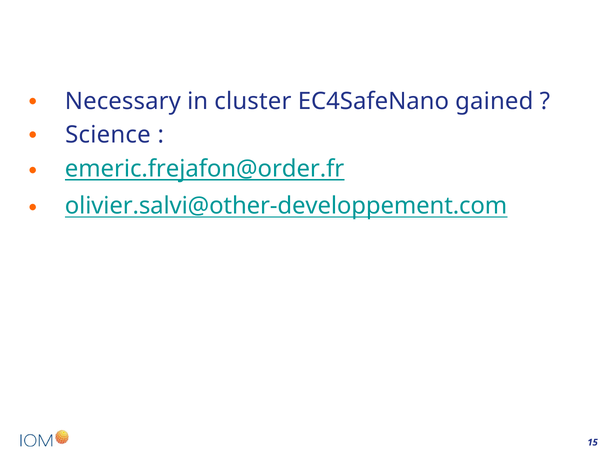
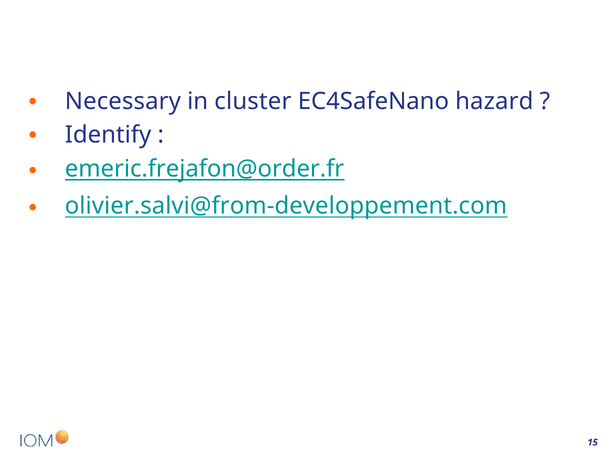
gained: gained -> hazard (494, 102)
Science: Science -> Identify (108, 135)
olivier.salvi@other-developpement.com: olivier.salvi@other-developpement.com -> olivier.salvi@from-developpement.com (286, 206)
